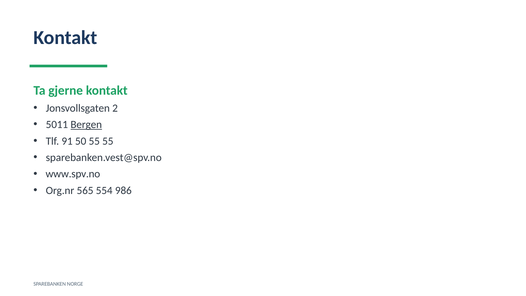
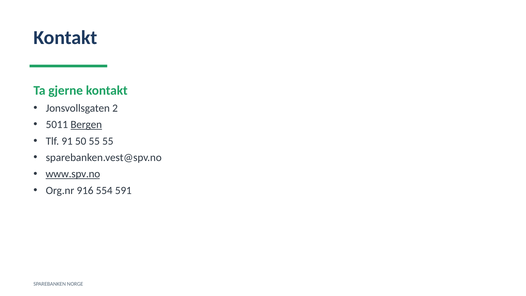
www.spv.no underline: none -> present (73, 174)
565: 565 -> 916 (85, 190)
986: 986 -> 591 (123, 190)
